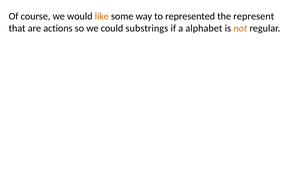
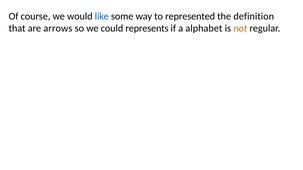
like colour: orange -> blue (102, 16)
represent: represent -> definition (254, 16)
actions: actions -> arrows (58, 28)
substrings: substrings -> represents (147, 28)
